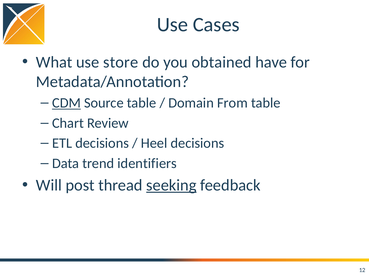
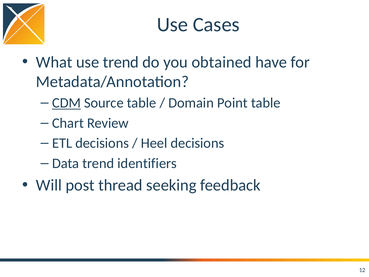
use store: store -> trend (121, 62)
From: From -> Point (232, 103)
seeking underline: present -> none (171, 185)
